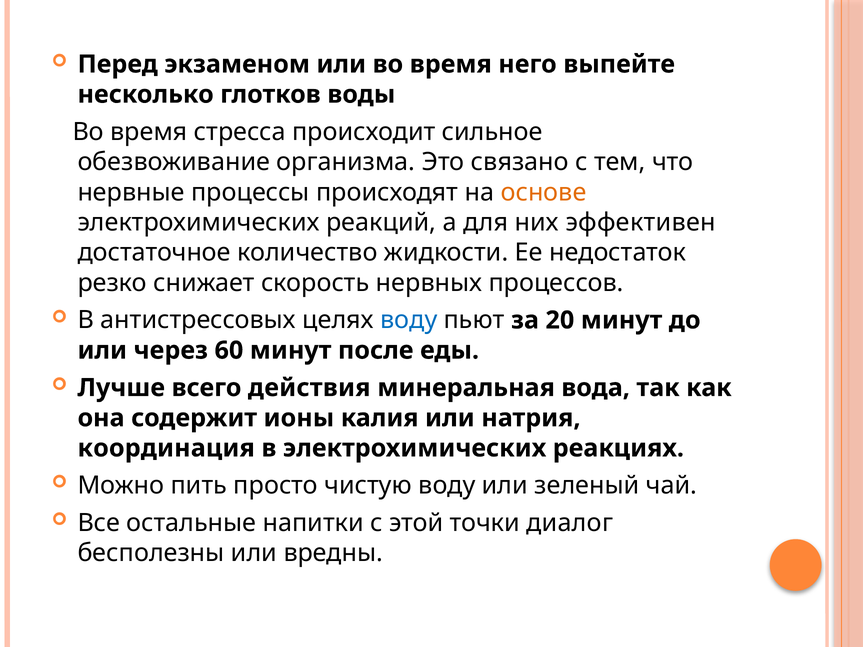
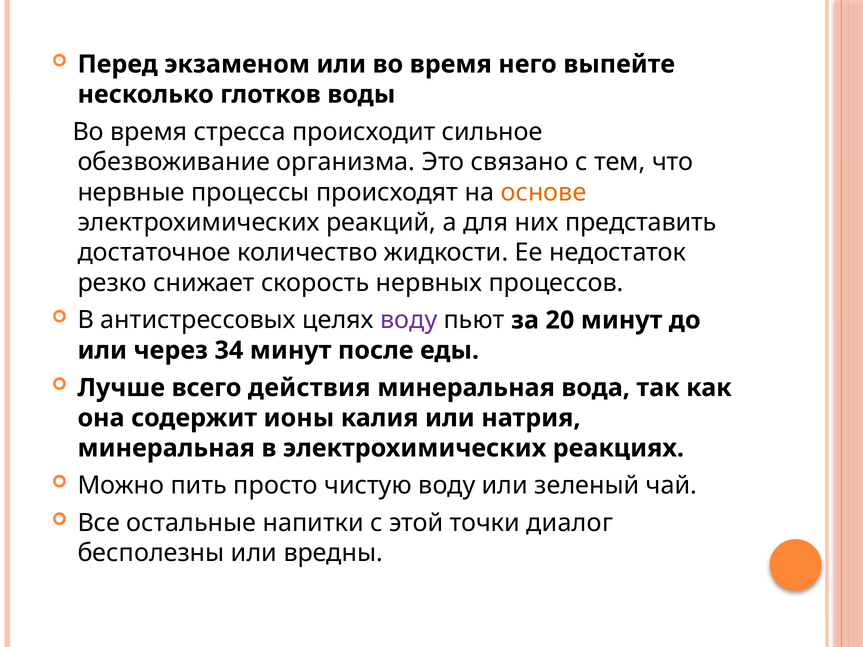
эффективен: эффективен -> представить (641, 222)
воду colour: blue -> purple (409, 320)
60: 60 -> 34 (229, 351)
координация: координация -> минеральная (166, 448)
